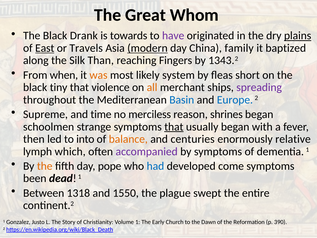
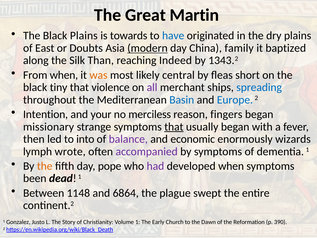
Whom: Whom -> Martin (194, 15)
Black Drank: Drank -> Plains (84, 36)
have colour: purple -> blue (173, 36)
plains underline: present -> none (298, 36)
East underline: present -> none (45, 48)
Travels: Travels -> Doubts (86, 48)
Fingers: Fingers -> Indeed (176, 60)
system: system -> central (178, 75)
all colour: orange -> purple (152, 87)
spreading colour: purple -> blue (259, 87)
Supreme: Supreme -> Intention (46, 114)
time: time -> your (101, 114)
shrines: shrines -> fingers (226, 114)
schoolmen: schoolmen -> missionary (49, 127)
balance colour: orange -> purple (128, 139)
centuries: centuries -> economic (193, 139)
relative: relative -> wizards (293, 139)
which: which -> wrote (70, 151)
had colour: blue -> purple (155, 166)
developed come: come -> when (231, 166)
1318: 1318 -> 1148 (78, 193)
1550: 1550 -> 6864 (126, 193)
